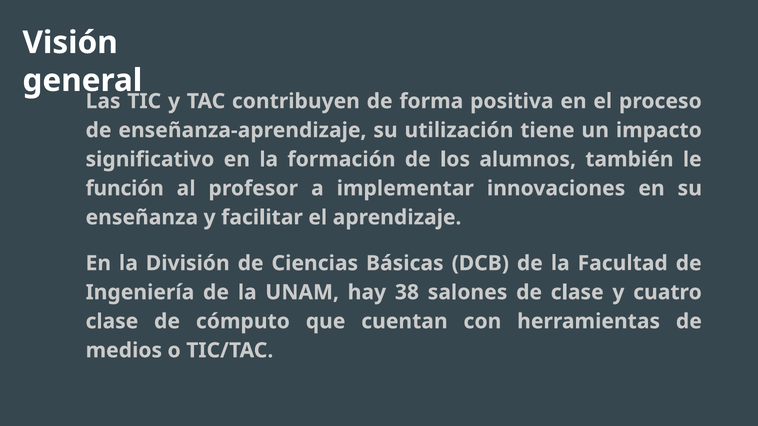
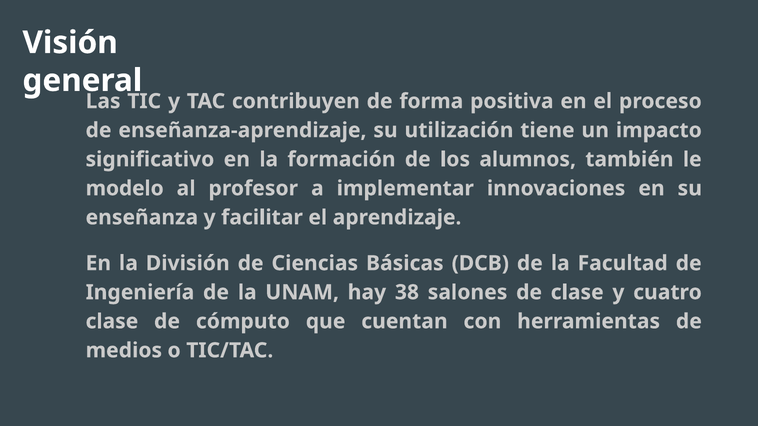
función: función -> modelo (125, 189)
